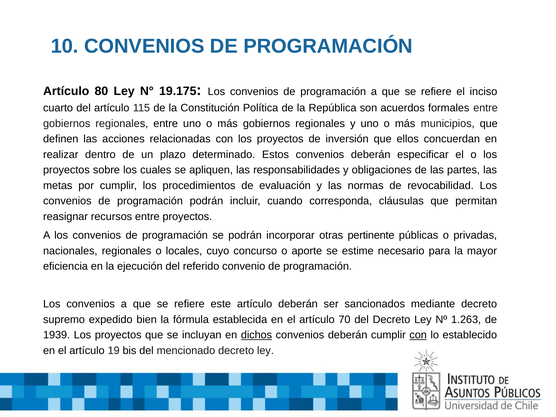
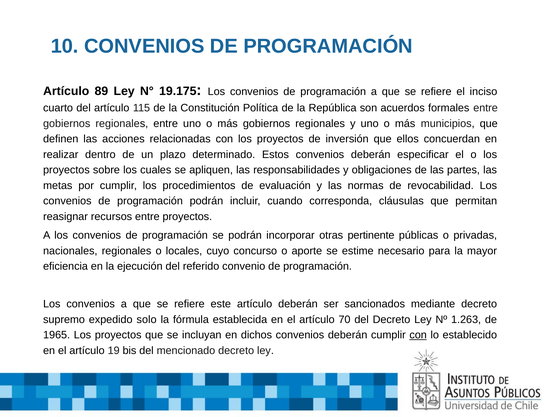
80: 80 -> 89 (101, 91)
bien: bien -> solo (147, 319)
1939: 1939 -> 1965 (57, 335)
dichos underline: present -> none (256, 335)
